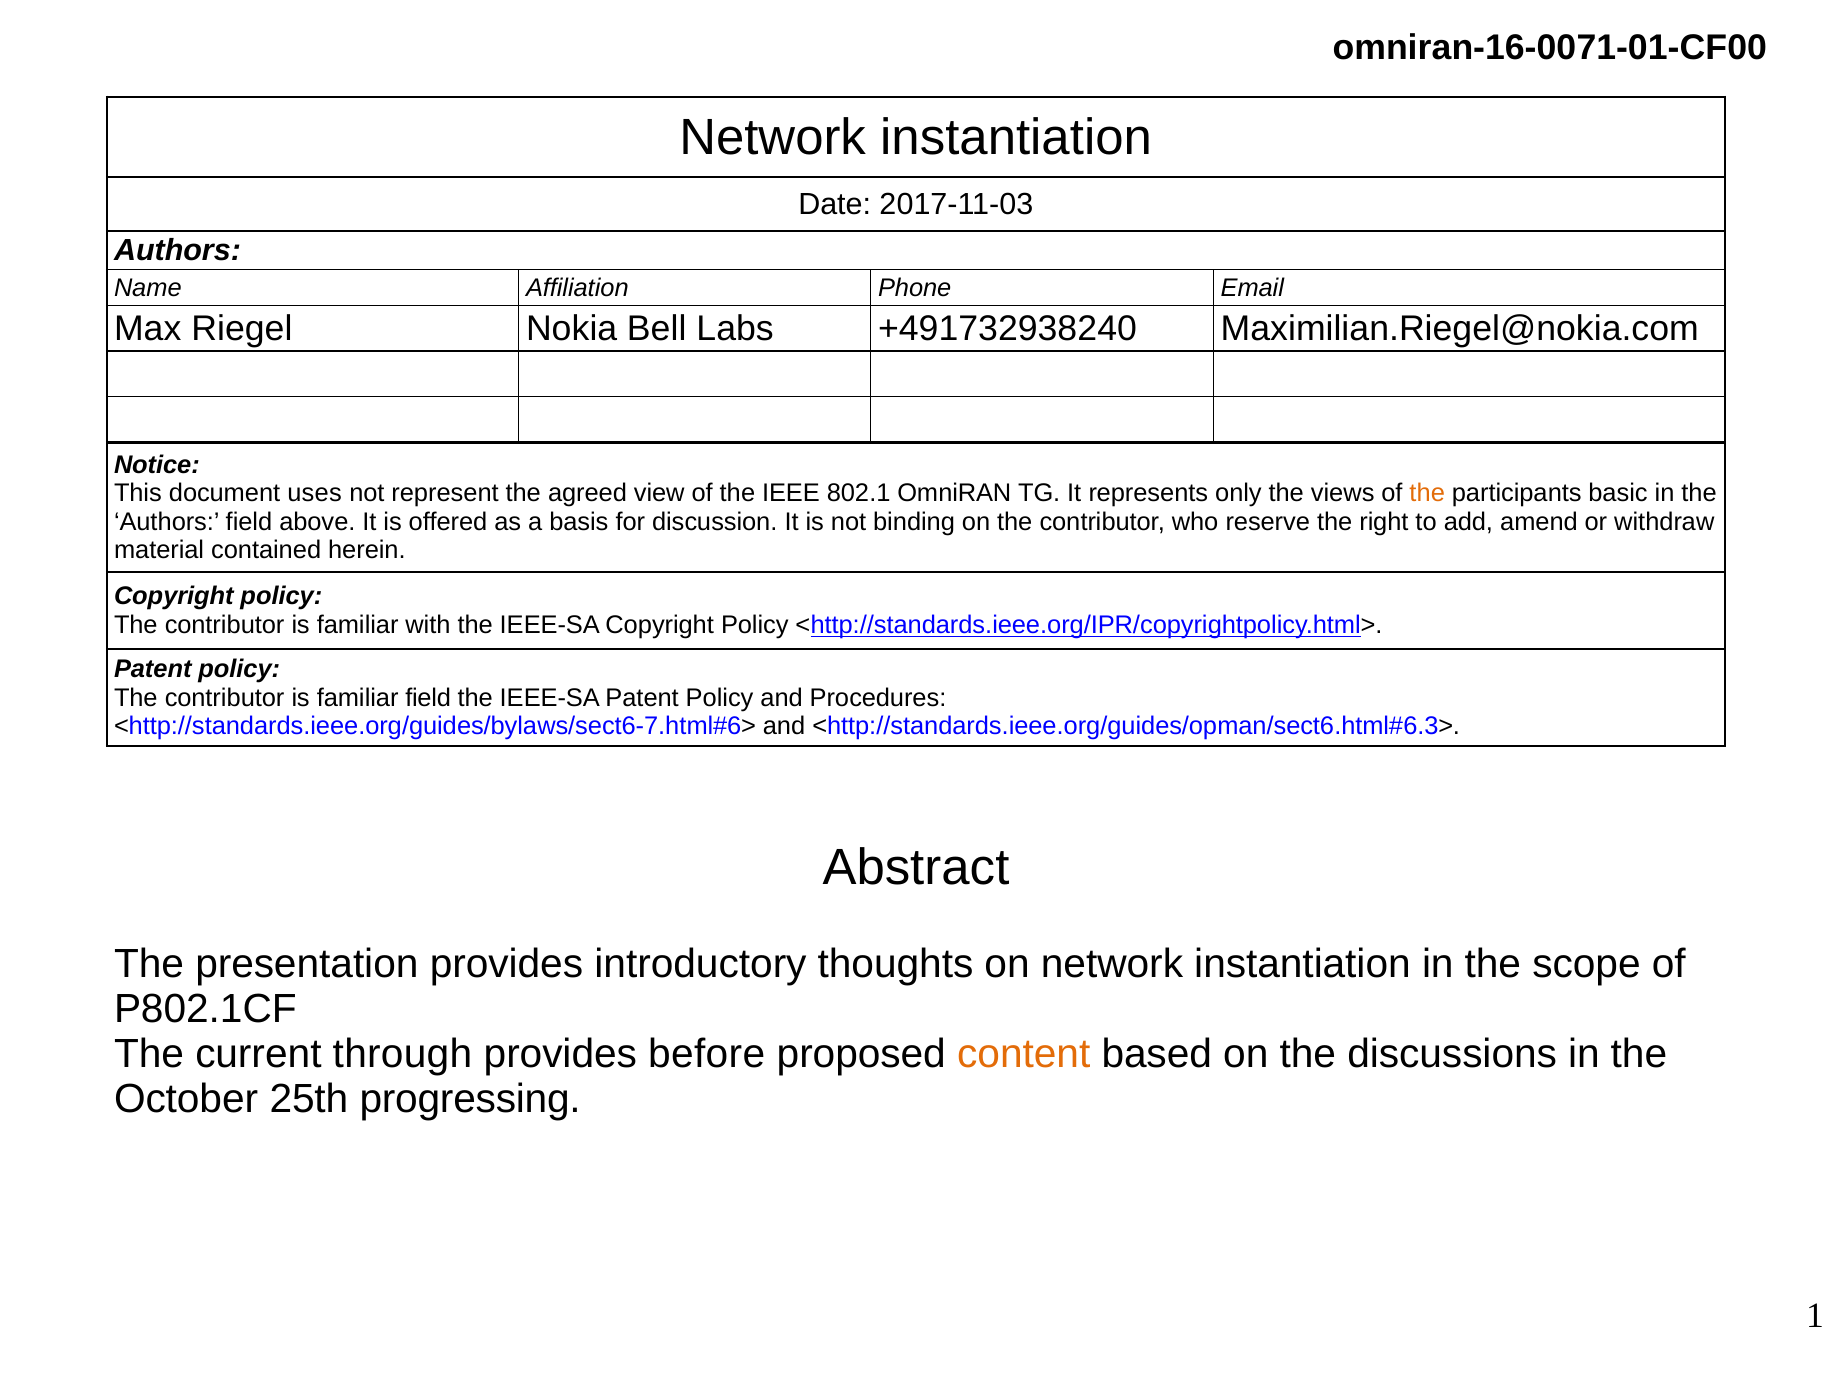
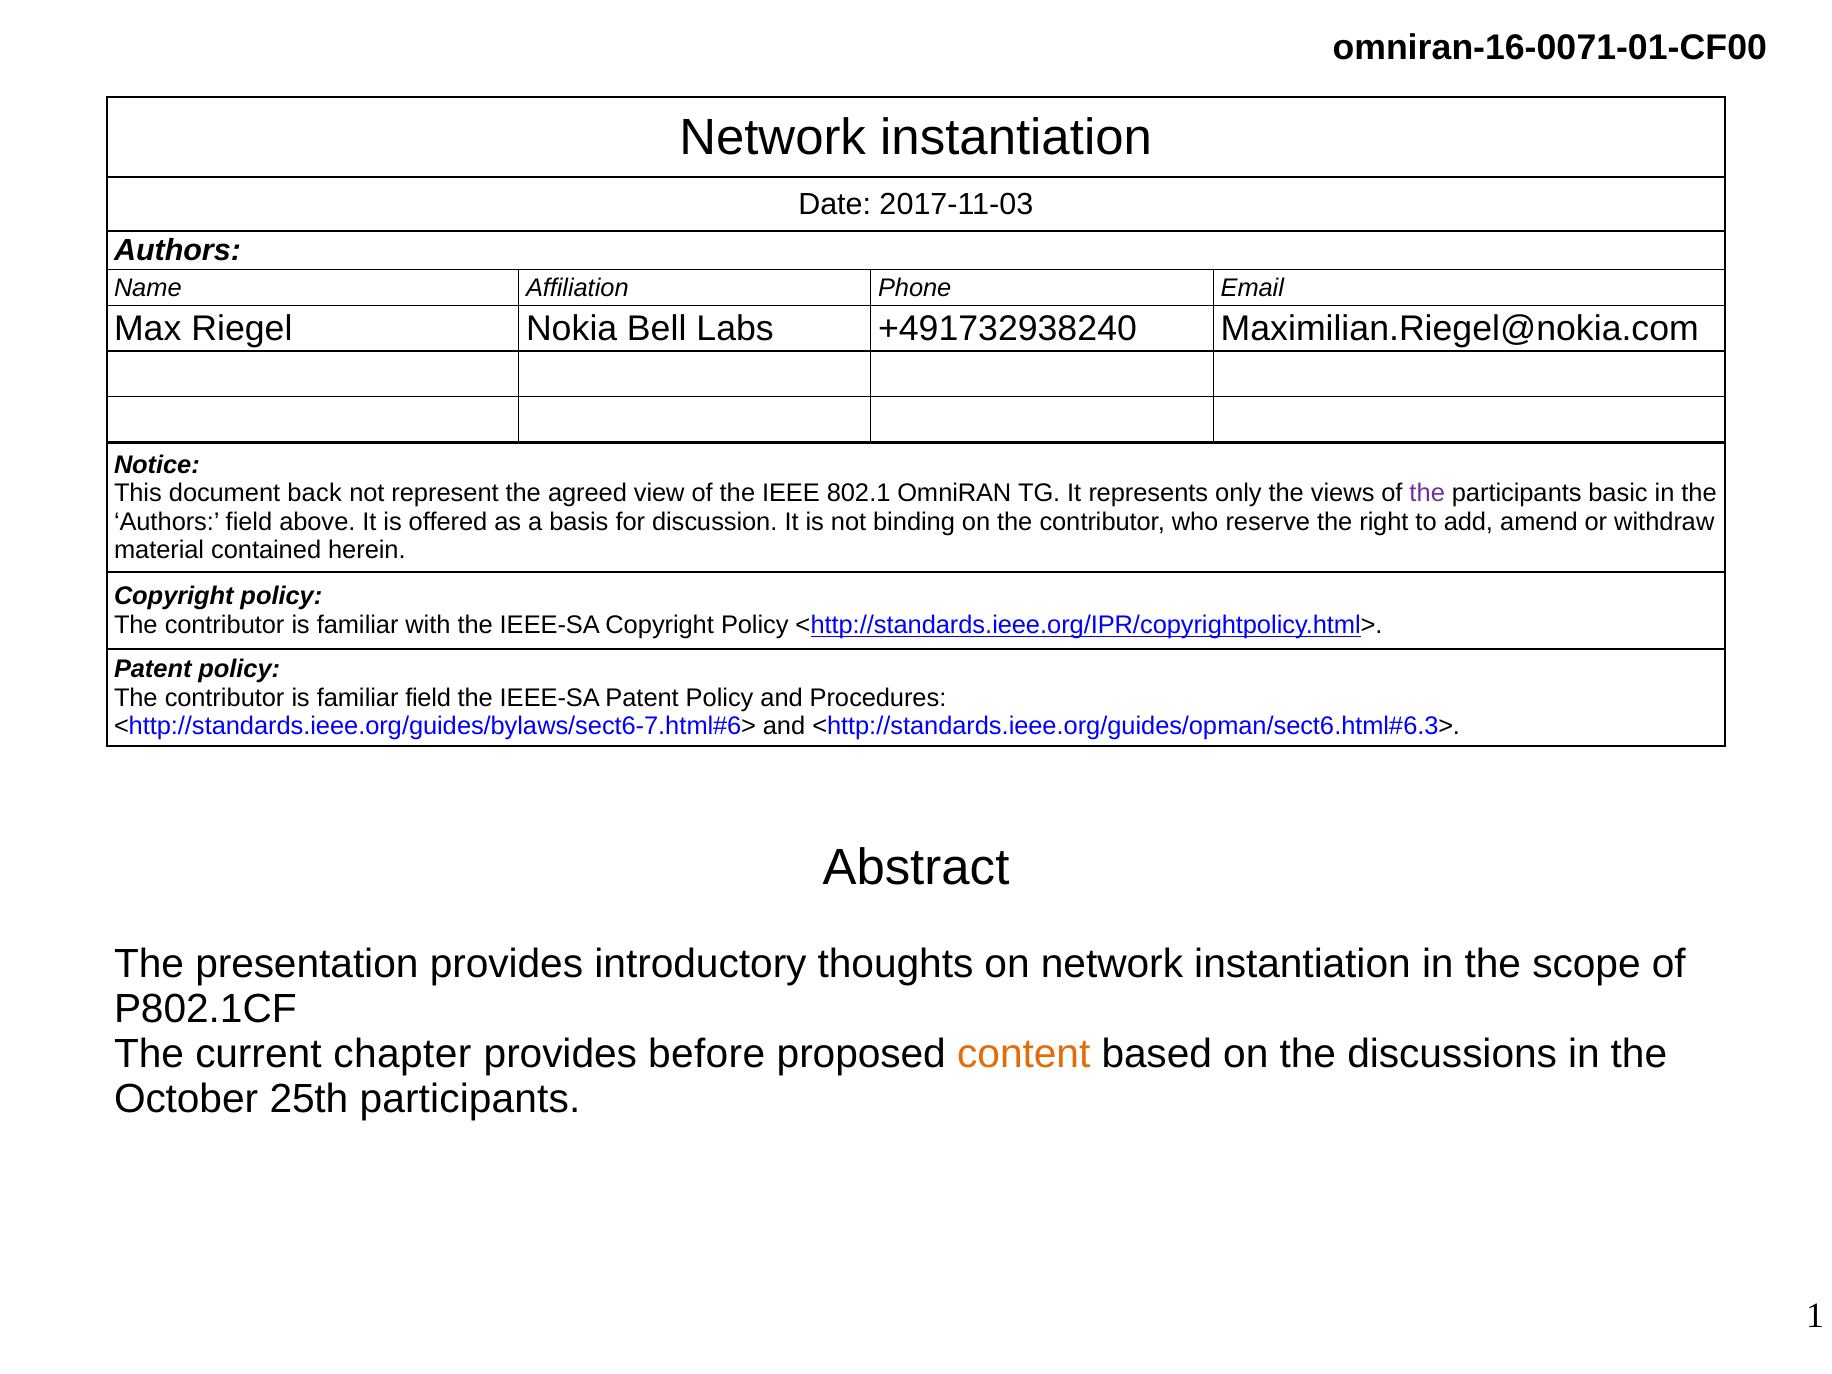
uses: uses -> back (315, 493)
the colour: orange -> purple (1427, 493)
through: through -> chapter (402, 1054)
25th progressing: progressing -> participants (470, 1099)
